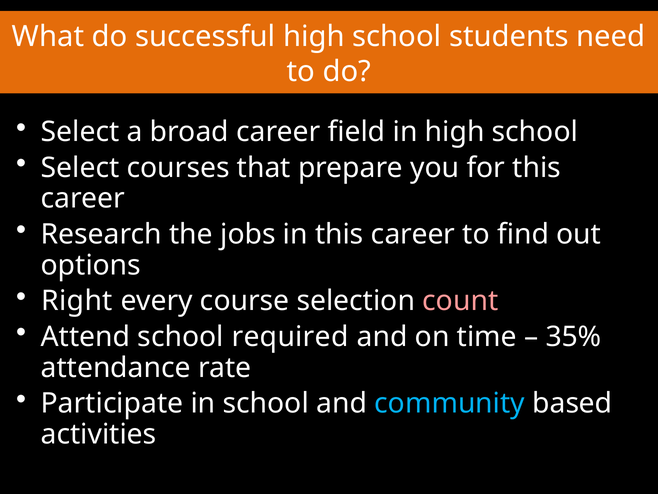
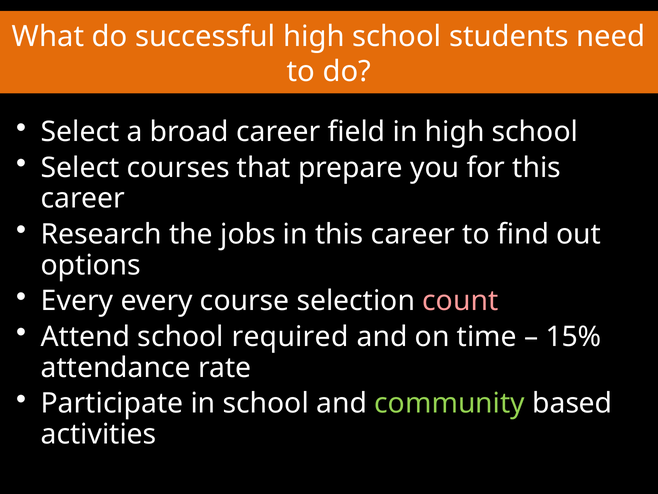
Right: Right -> Every (77, 301)
35%: 35% -> 15% (574, 337)
community colour: light blue -> light green (450, 403)
